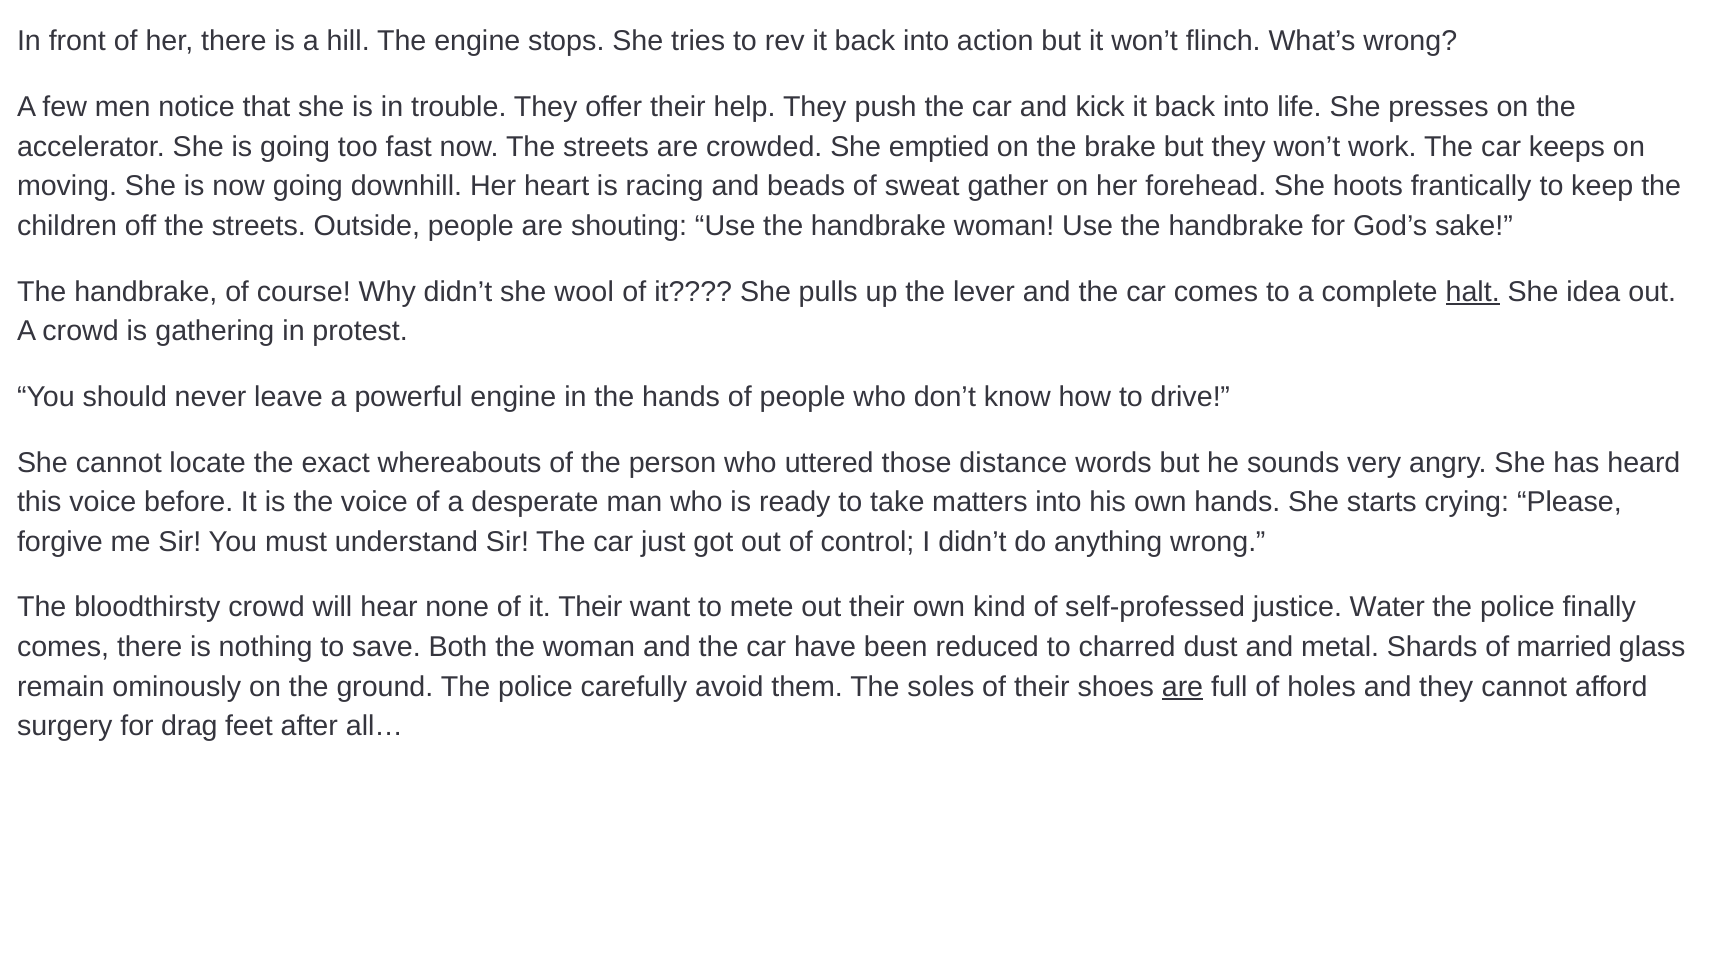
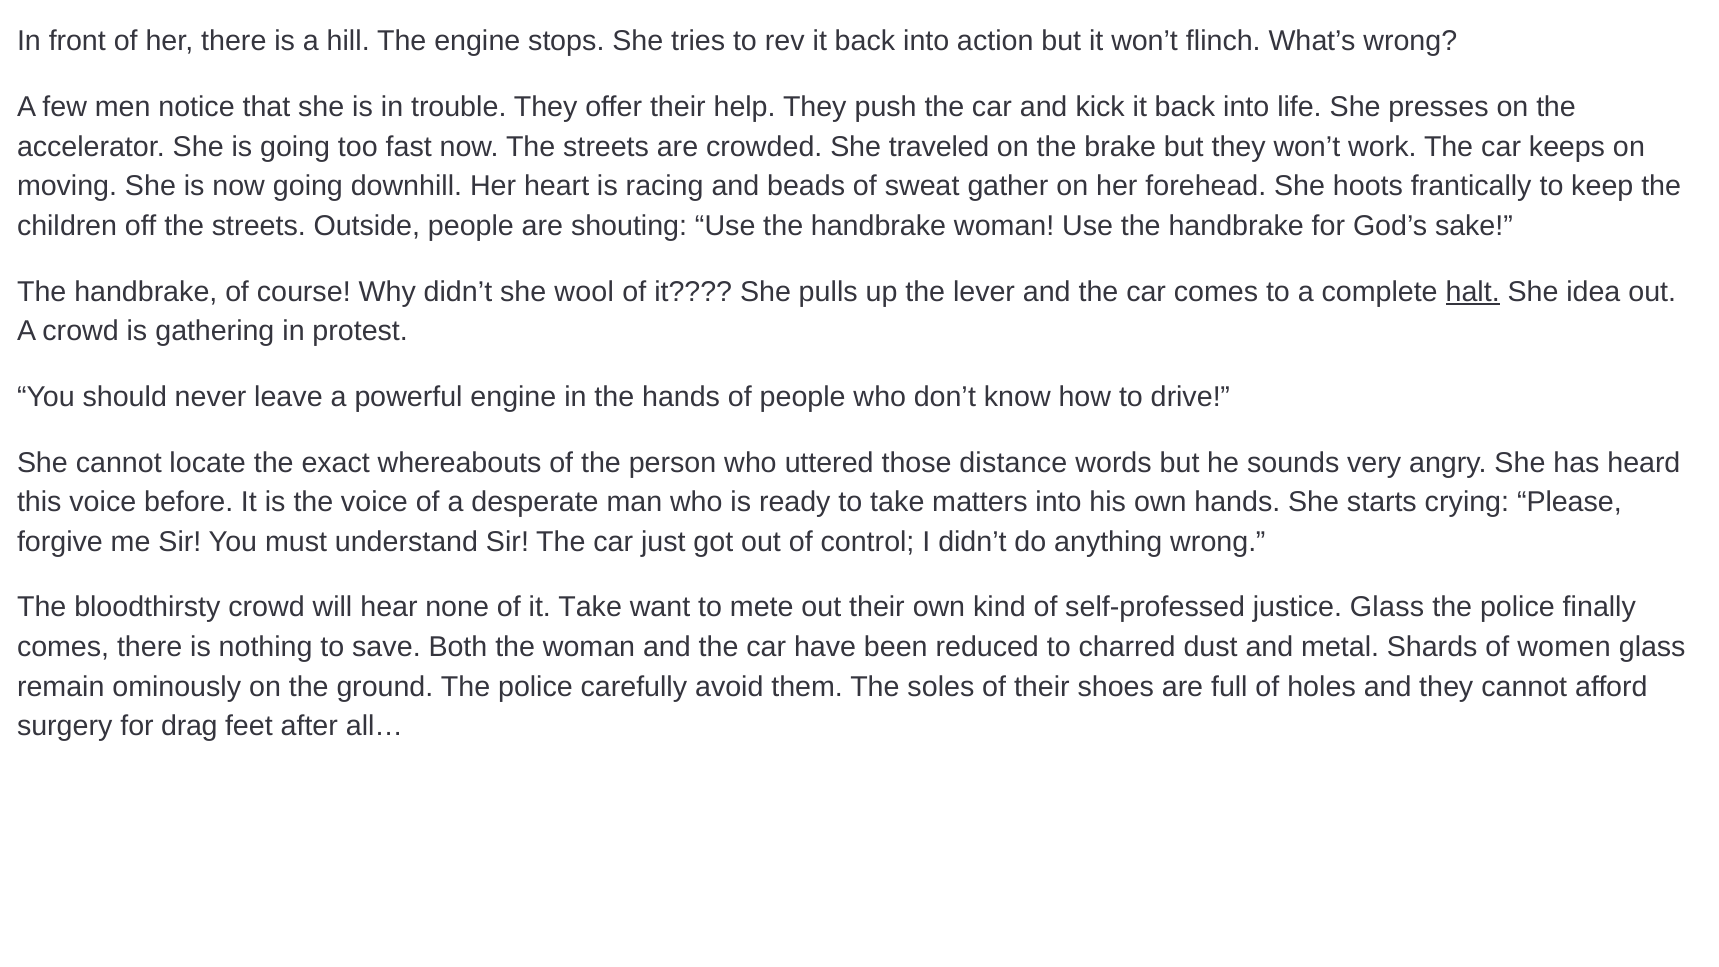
emptied: emptied -> traveled (939, 147)
it Their: Their -> Take (590, 607)
justice Water: Water -> Glass (1387, 607)
married: married -> women (1564, 647)
are underline: present -> none (1183, 687)
